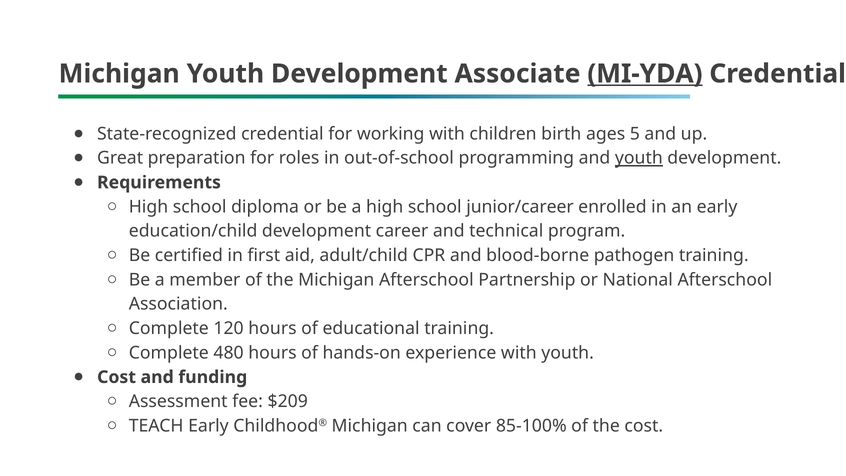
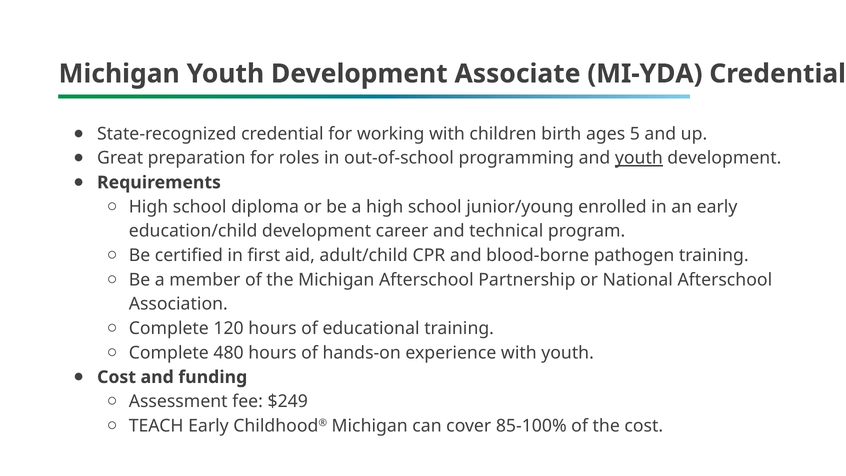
MI-YDA underline: present -> none (645, 74)
junior/career: junior/career -> junior/young (520, 207)
$209: $209 -> $249 (288, 401)
